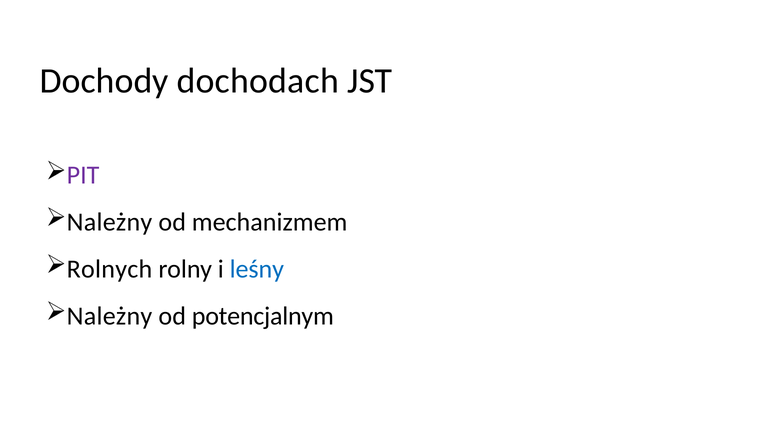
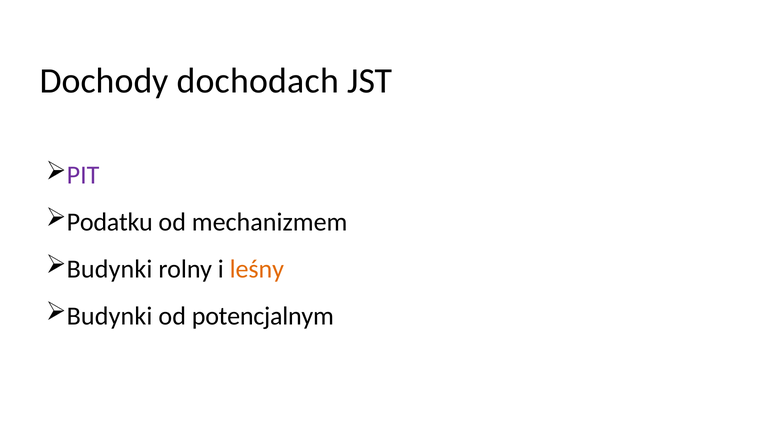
Należny: Należny -> Podatku (110, 222)
Rolnych: Rolnych -> Budynki (110, 269)
leśny colour: blue -> orange (257, 269)
Należny: Należny -> Budynki (110, 316)
